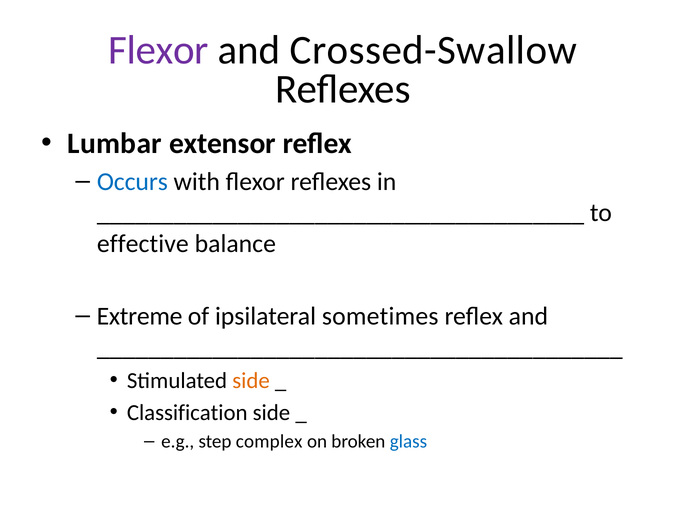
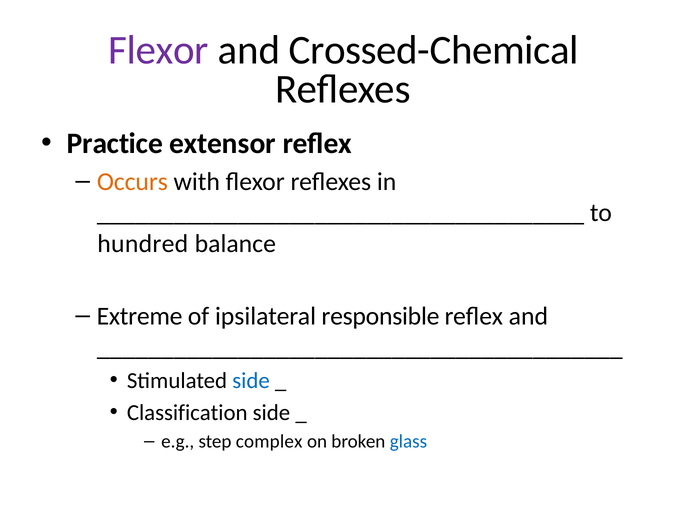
Crossed-Swallow: Crossed-Swallow -> Crossed-Chemical (434, 50)
Lumbar: Lumbar -> Practice (115, 143)
Occurs colour: blue -> orange (132, 182)
effective: effective -> hundred (143, 243)
sometimes: sometimes -> responsible (380, 316)
side colour: orange -> blue (251, 380)
